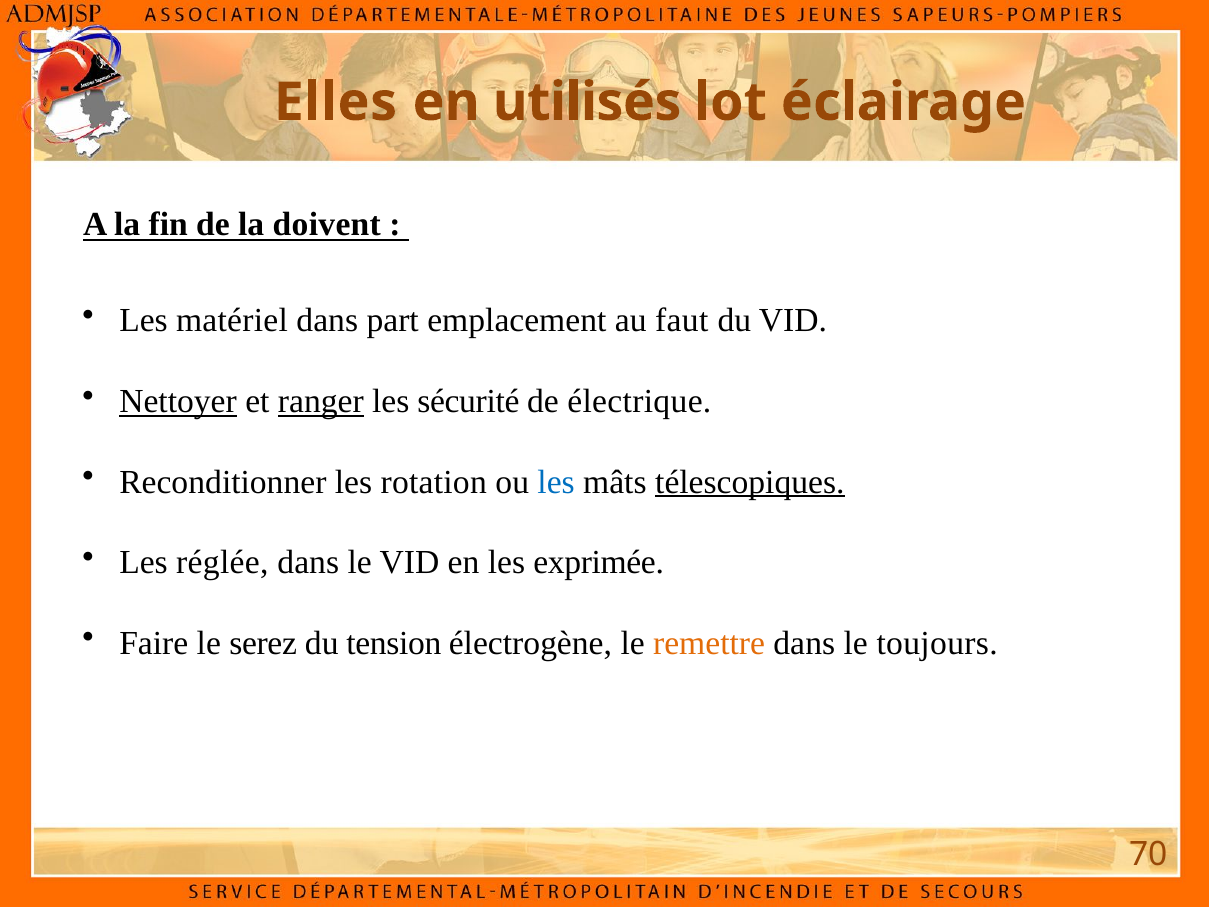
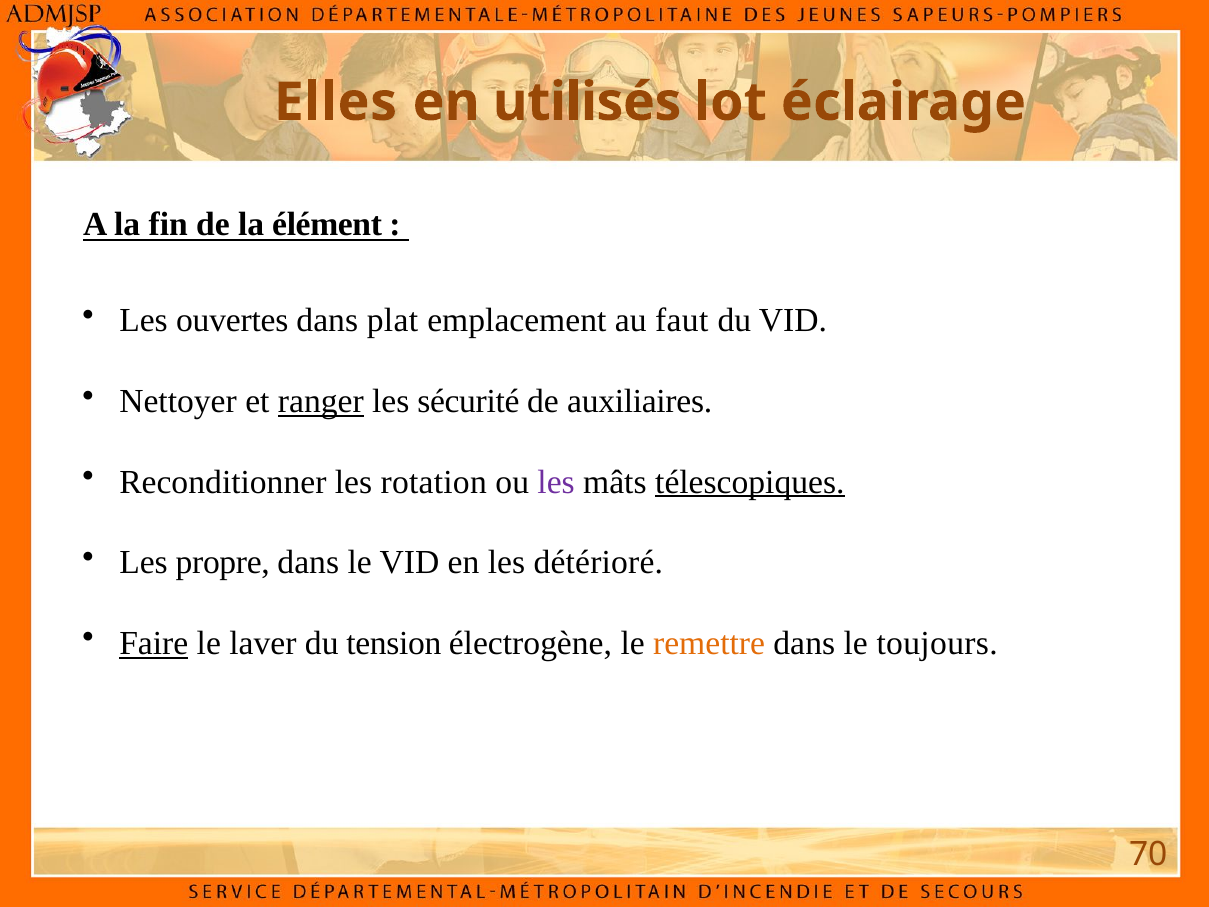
doivent: doivent -> élément (327, 225)
matériel: matériel -> ouvertes (232, 321)
part: part -> plat (392, 321)
Nettoyer underline: present -> none (178, 401)
électrique: électrique -> auxiliaires (640, 401)
les colour: blue -> purple (556, 482)
réglée: réglée -> propre (223, 563)
exprimée: exprimée -> détérioré (598, 563)
Faire underline: none -> present (154, 643)
serez: serez -> laver (263, 643)
